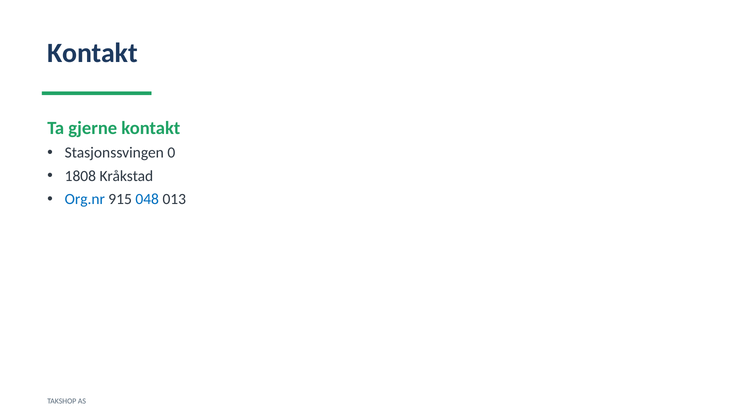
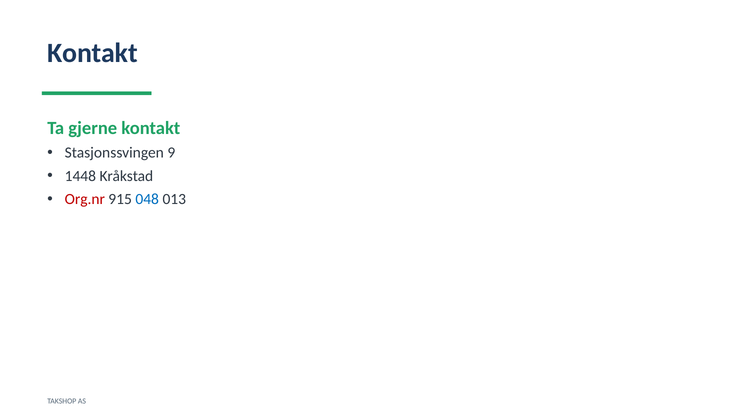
0: 0 -> 9 (171, 153)
1808: 1808 -> 1448 (80, 176)
Org.nr colour: blue -> red (85, 199)
